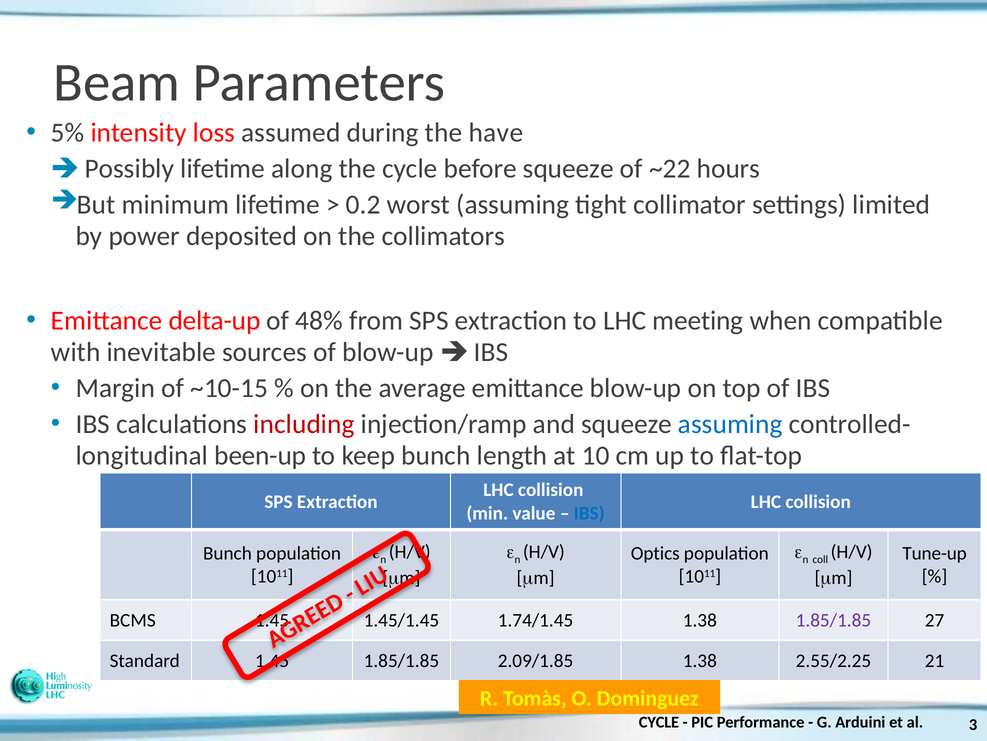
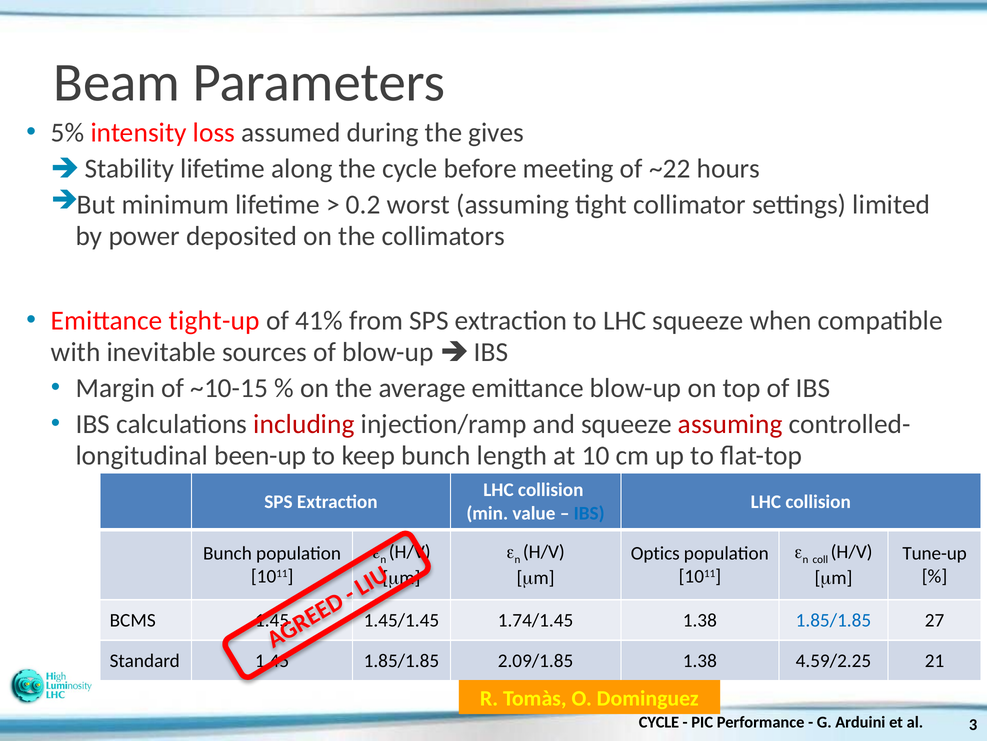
have: have -> gives (496, 132)
Possibly: Possibly -> Stability (129, 168)
before squeeze: squeeze -> meeting (568, 168)
delta-up: delta-up -> tight-up (214, 320)
48%: 48% -> 41% (319, 320)
LHC meeting: meeting -> squeeze (698, 320)
assuming colour: blue -> red (730, 424)
1.85/1.85 colour: purple -> blue (833, 620)
2.55/2.25: 2.55/2.25 -> 4.59/2.25 (833, 660)
